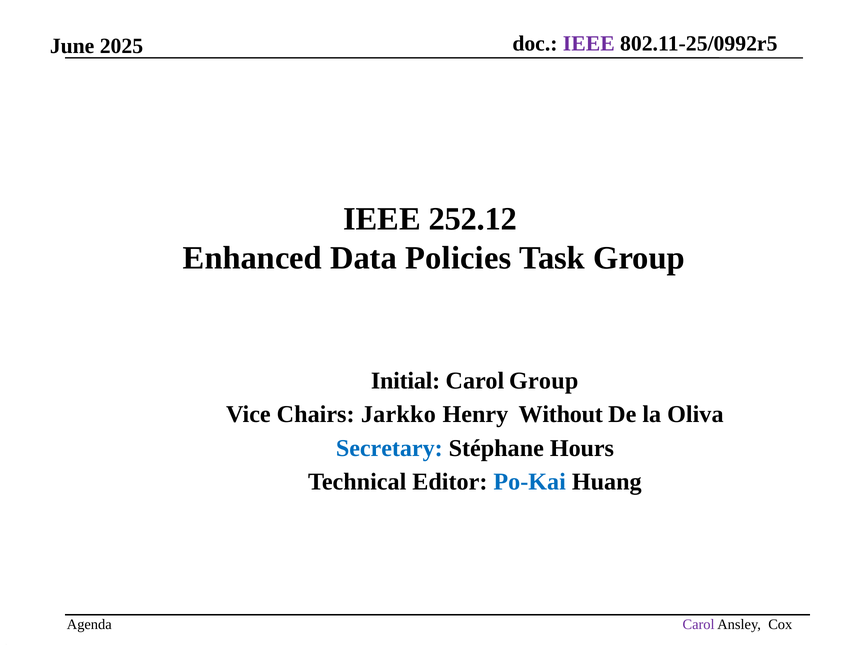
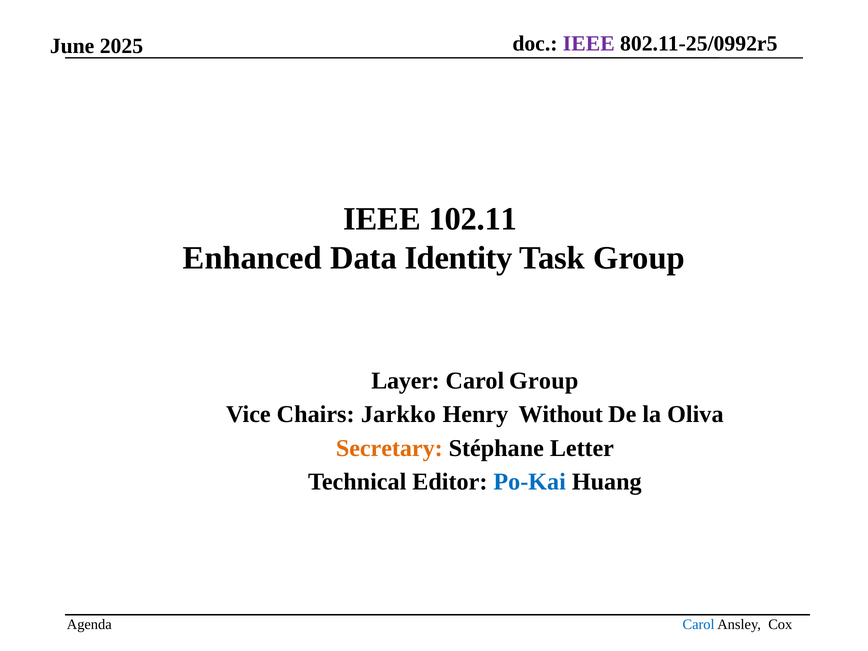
252.12: 252.12 -> 102.11 (473, 219)
Policies: Policies -> Identity (459, 258)
Initial: Initial -> Layer (406, 381)
Secretary colour: blue -> orange (389, 448)
Hours: Hours -> Letter (582, 448)
Carol colour: purple -> blue (699, 625)
